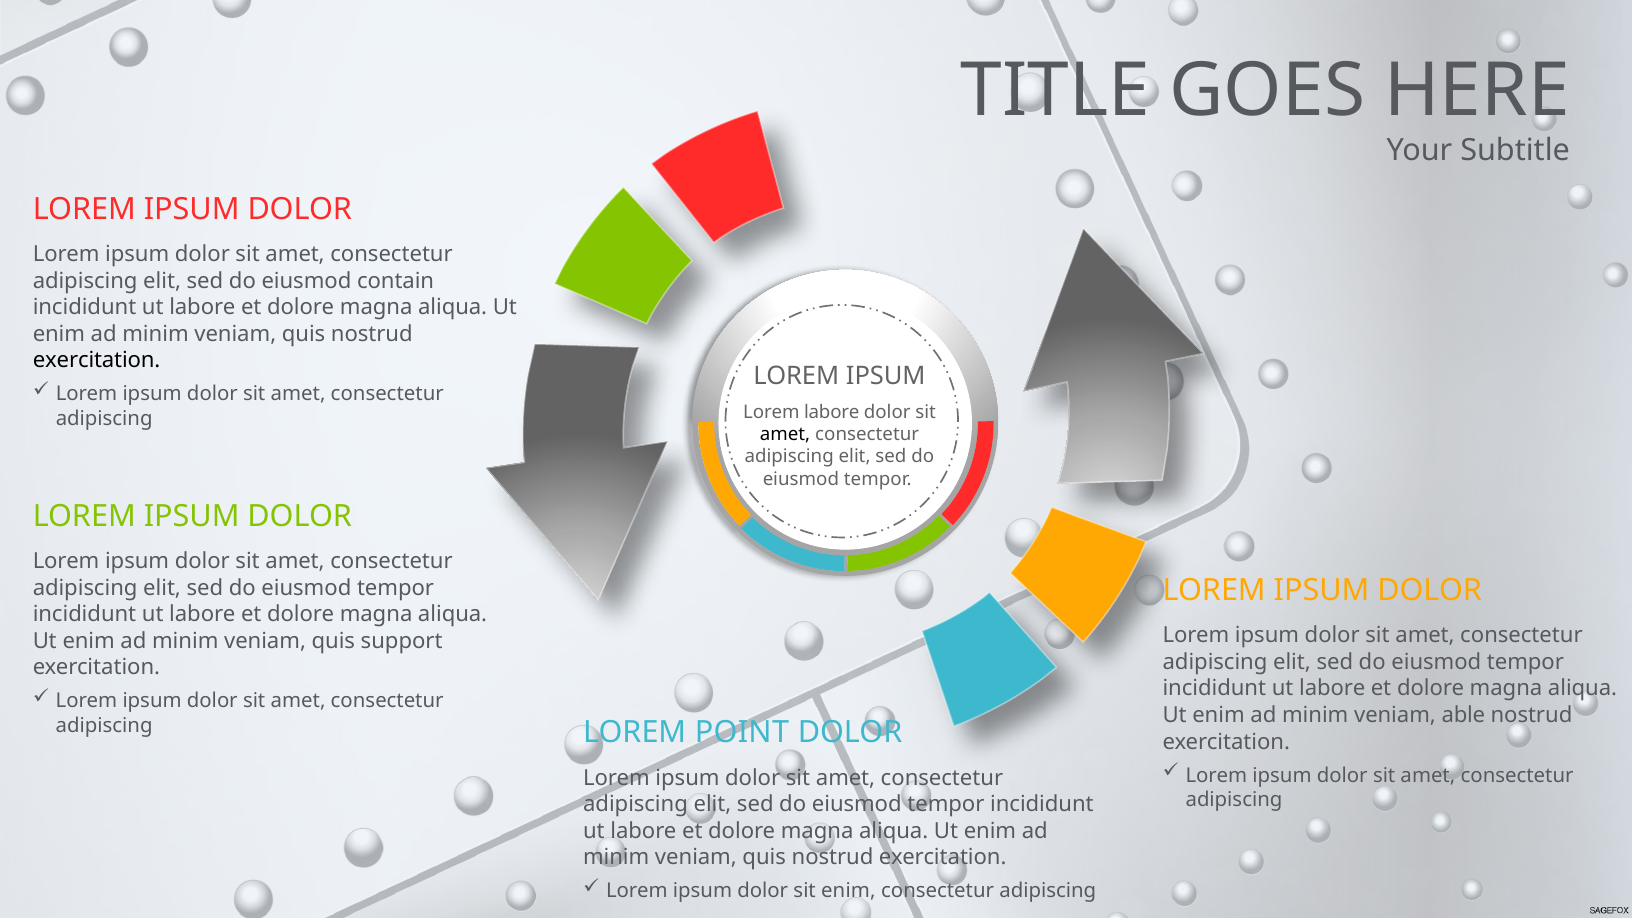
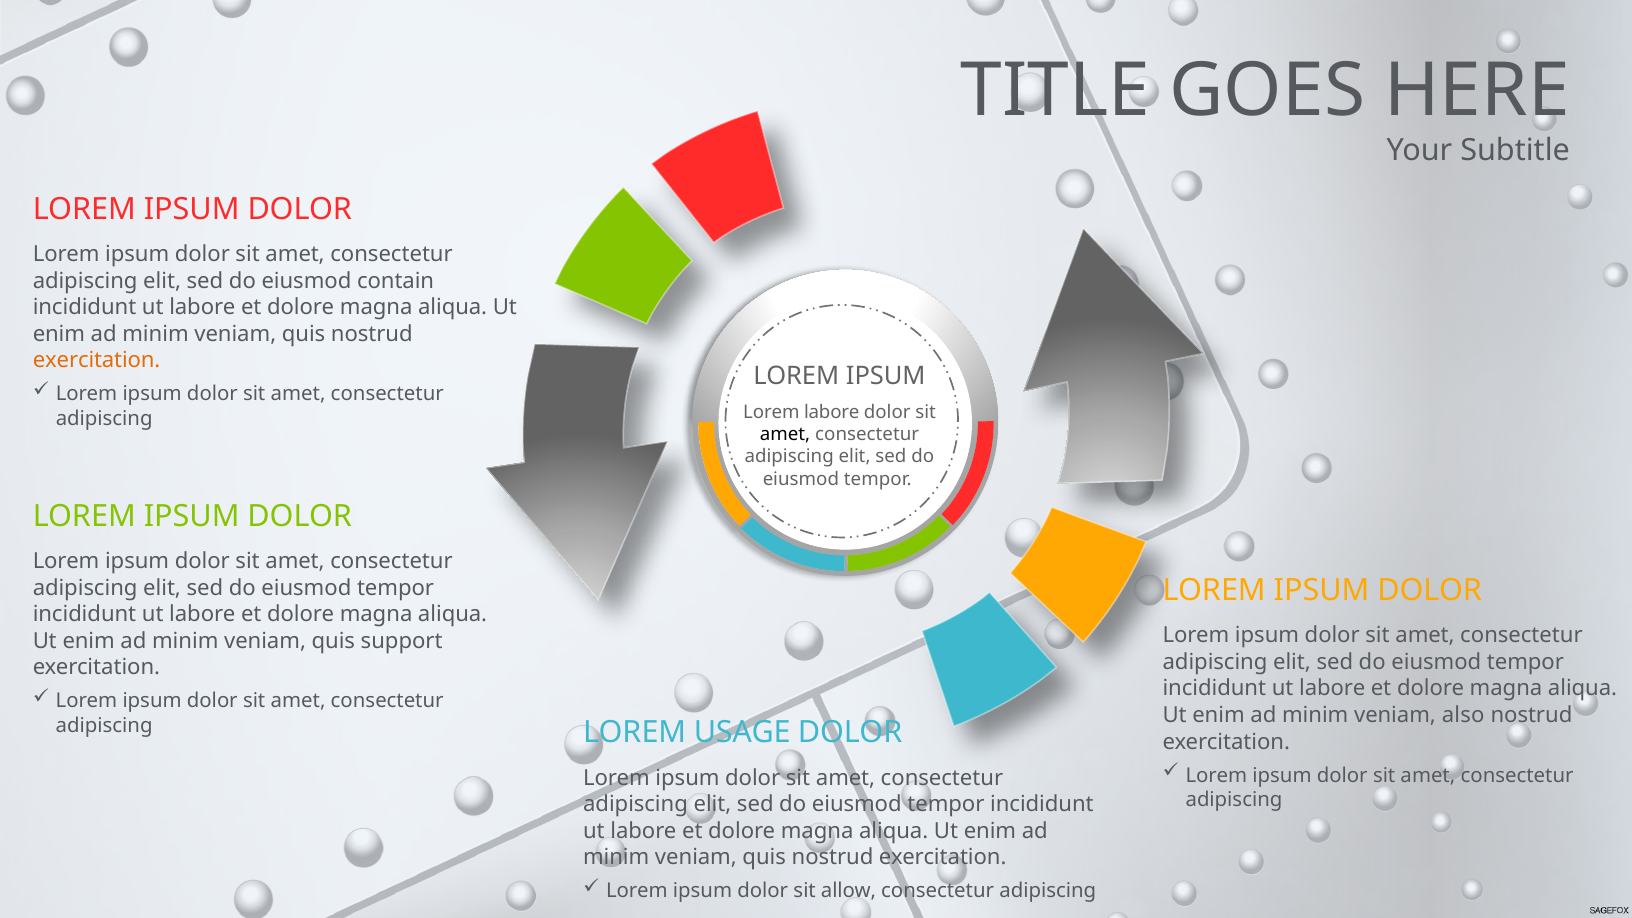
exercitation colour: black -> orange (97, 361)
able: able -> also (1463, 715)
POINT: POINT -> USAGE (742, 732)
sit enim: enim -> allow (849, 891)
